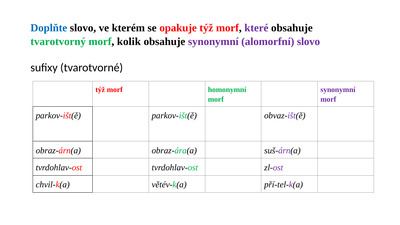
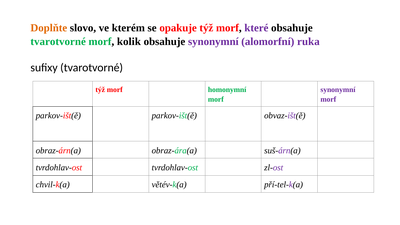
Doplňte colour: blue -> orange (49, 28)
tvarotvorný: tvarotvorný -> tvarotvorné (58, 42)
alomorfní slovo: slovo -> ruka (308, 42)
